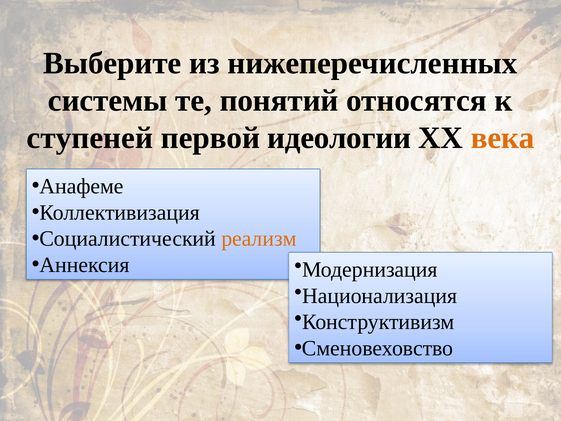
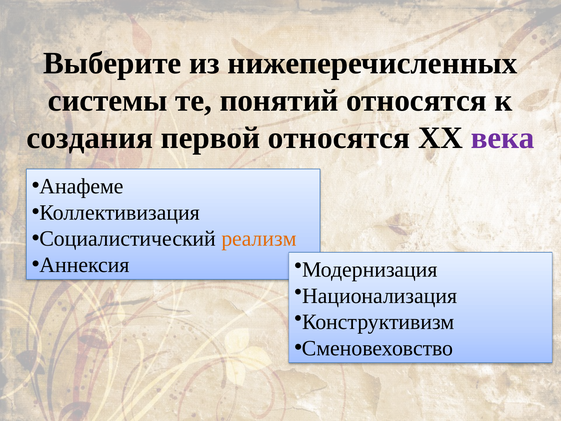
ступеней: ступеней -> создания (90, 138)
первой идеологии: идеологии -> относятся (339, 138)
века colour: orange -> purple (503, 138)
